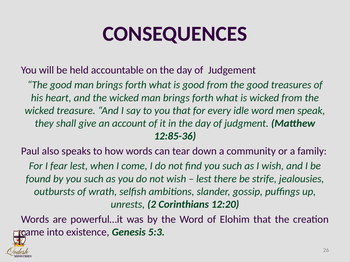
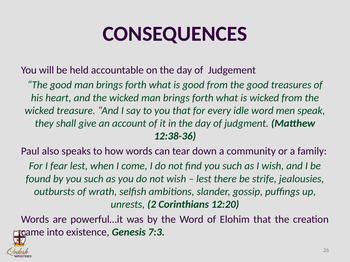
12:85-36: 12:85-36 -> 12:38-36 (175, 136)
5:3: 5:3 -> 7:3 (156, 232)
